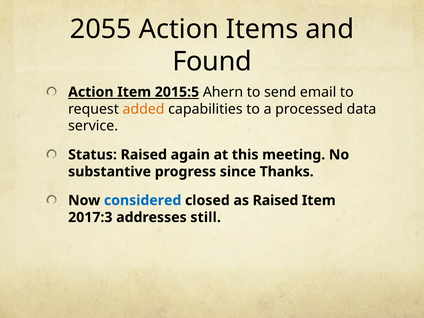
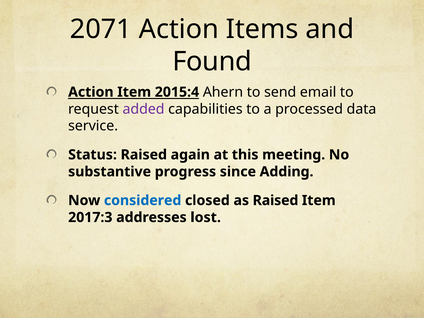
2055: 2055 -> 2071 (101, 29)
2015:5: 2015:5 -> 2015:4 (177, 92)
added colour: orange -> purple (144, 109)
Thanks: Thanks -> Adding (287, 172)
still: still -> lost (206, 217)
